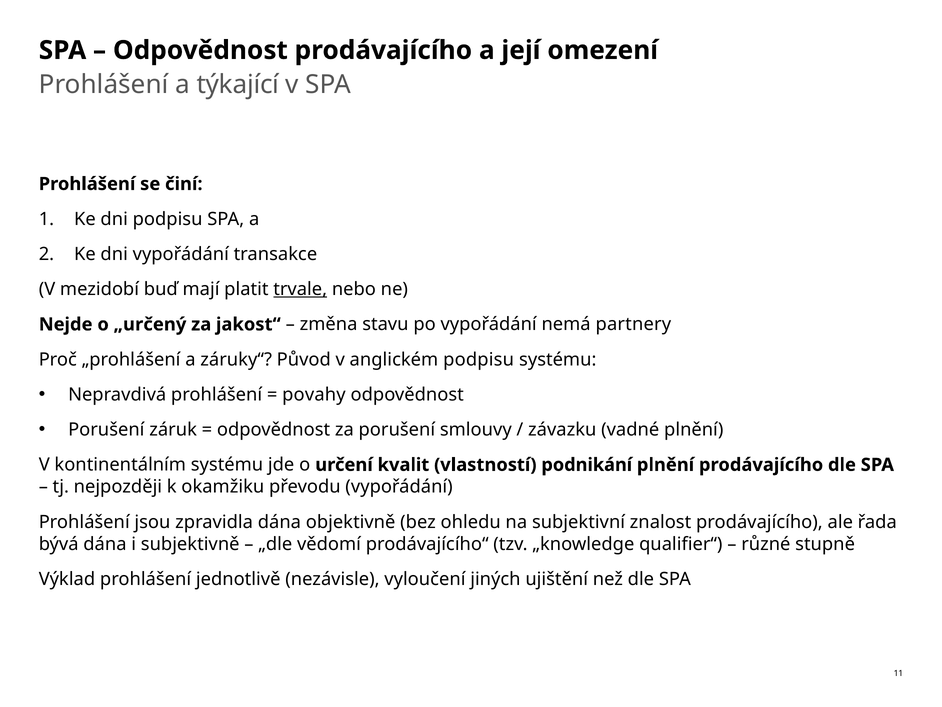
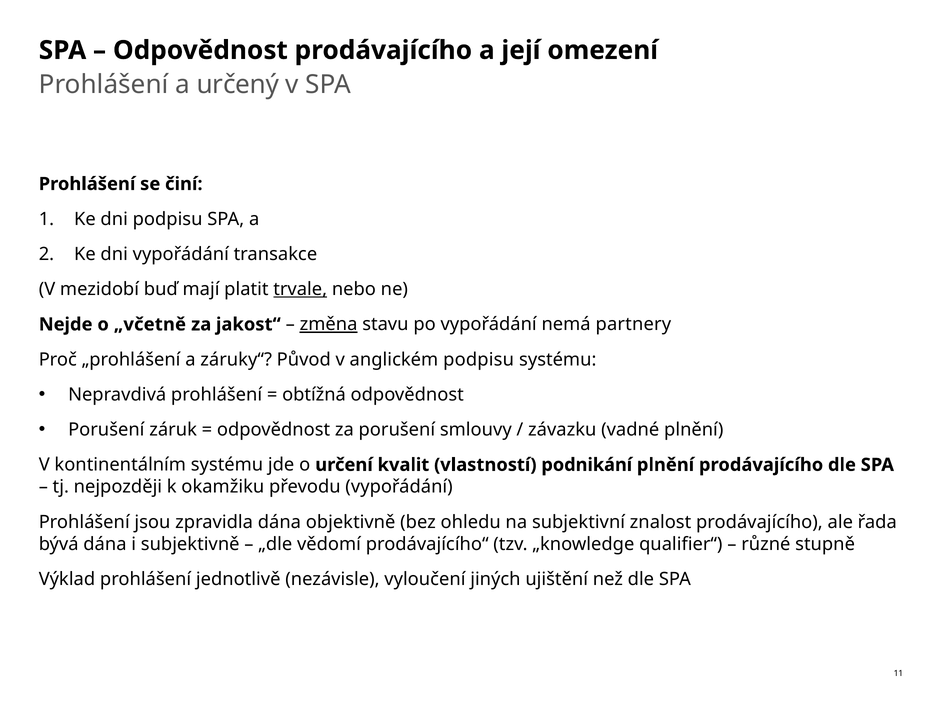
týkající: týkající -> určený (238, 85)
„určený: „určený -> „včetně (150, 324)
změna underline: none -> present (329, 324)
povahy: povahy -> obtížná (314, 394)
